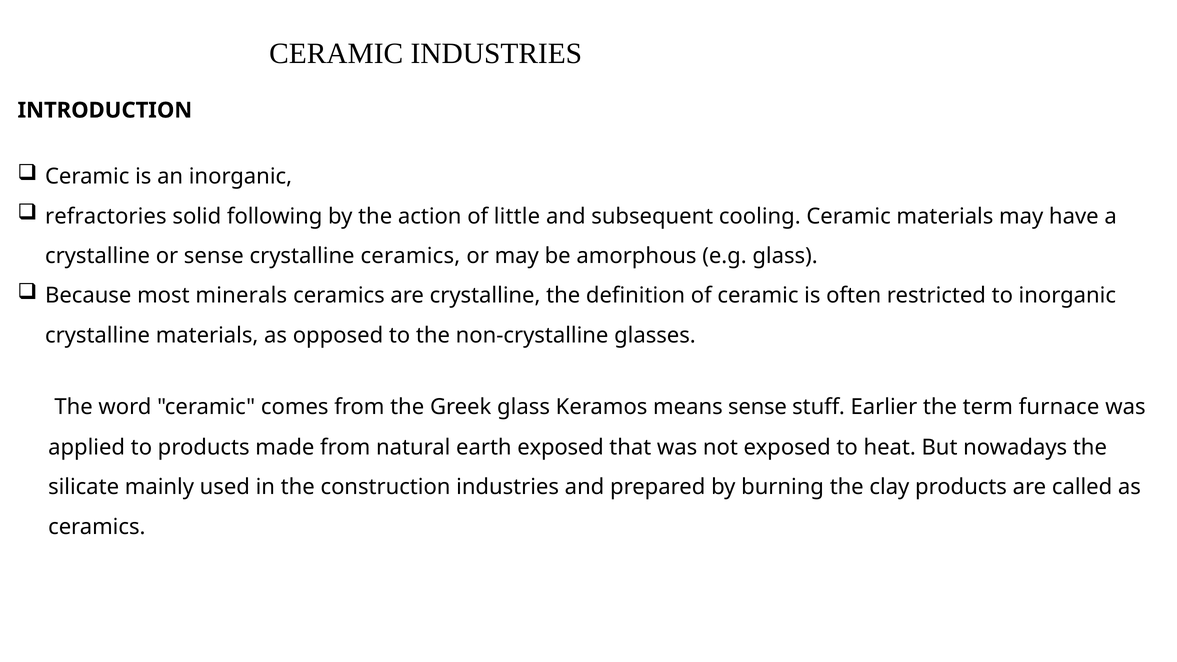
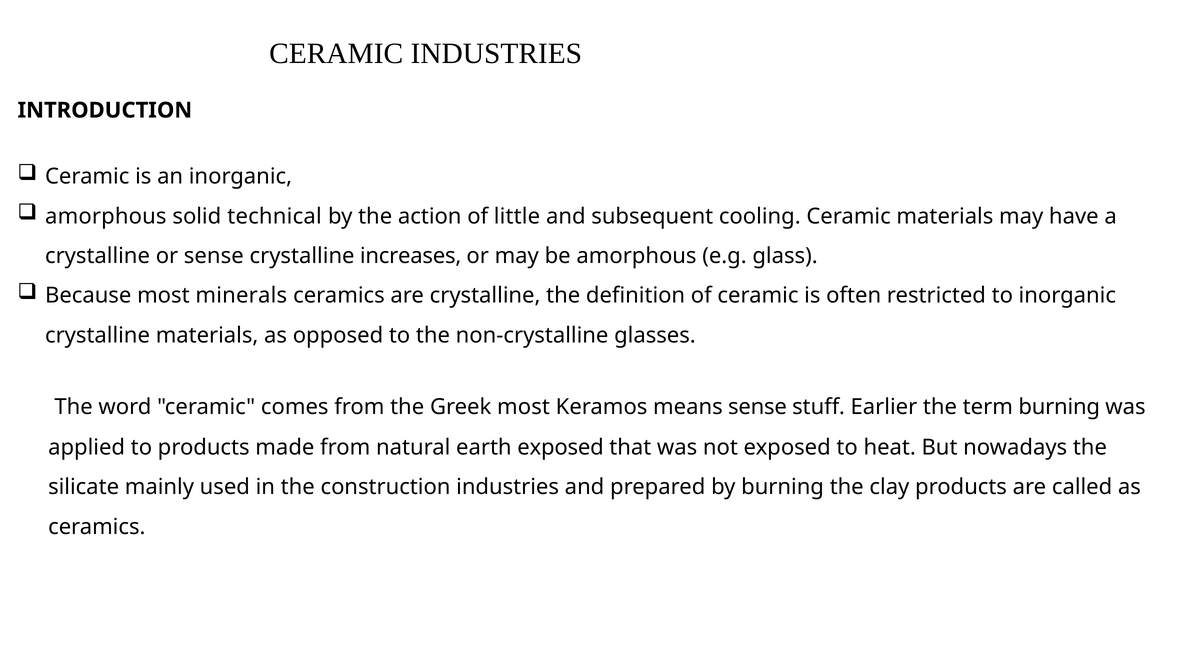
refractories: refractories -> amorphous (106, 216)
following: following -> technical (275, 216)
crystalline ceramics: ceramics -> increases (411, 256)
Greek glass: glass -> most (524, 407)
term furnace: furnace -> burning (1059, 407)
